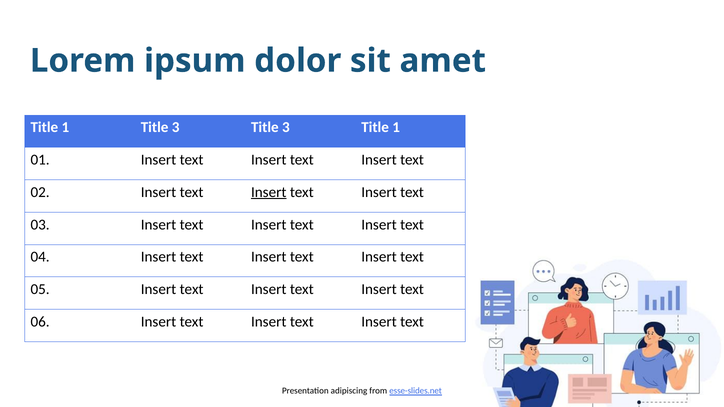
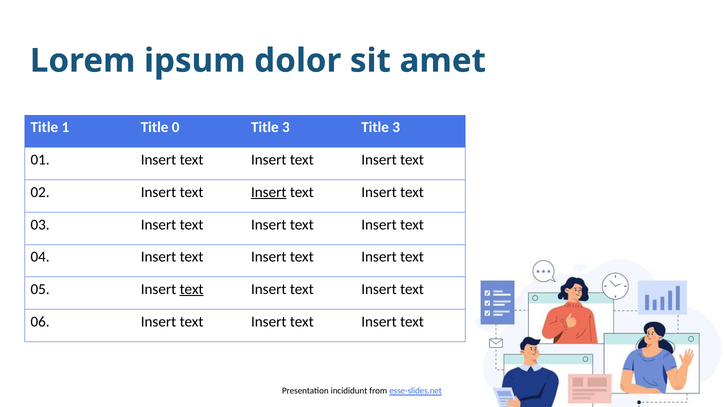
1 Title 3: 3 -> 0 (176, 128)
3 Title 1: 1 -> 3 (396, 128)
text underline: none -> present (192, 289)
adipiscing: adipiscing -> incididunt (349, 391)
